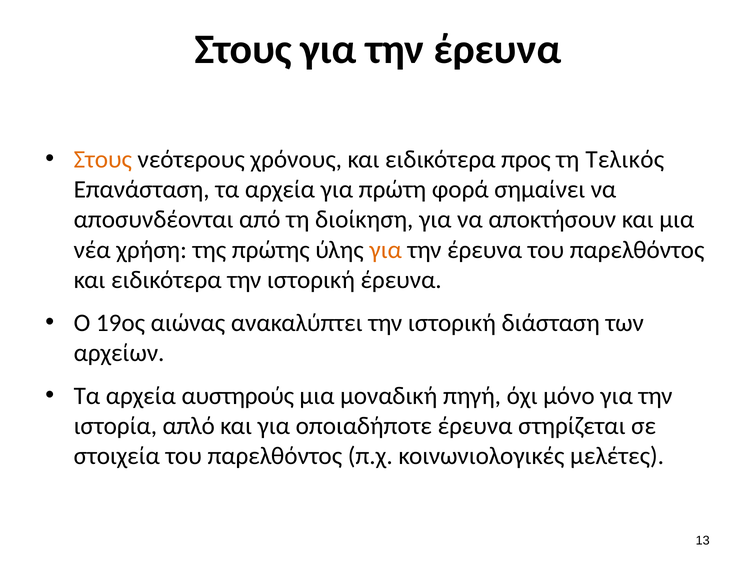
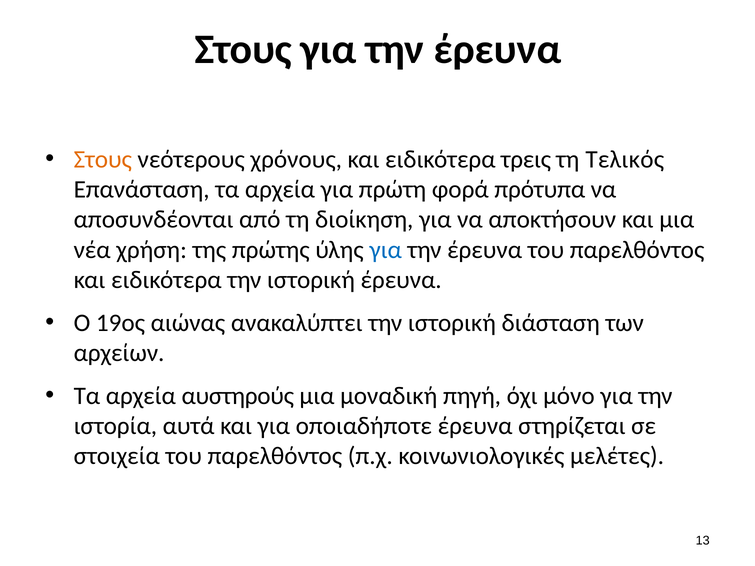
προς: προς -> τρεις (526, 159)
σημαίνει: σημαίνει -> πρότυπα (540, 190)
για colour: orange -> blue (386, 250)
απλό: απλό -> αυτά (189, 426)
